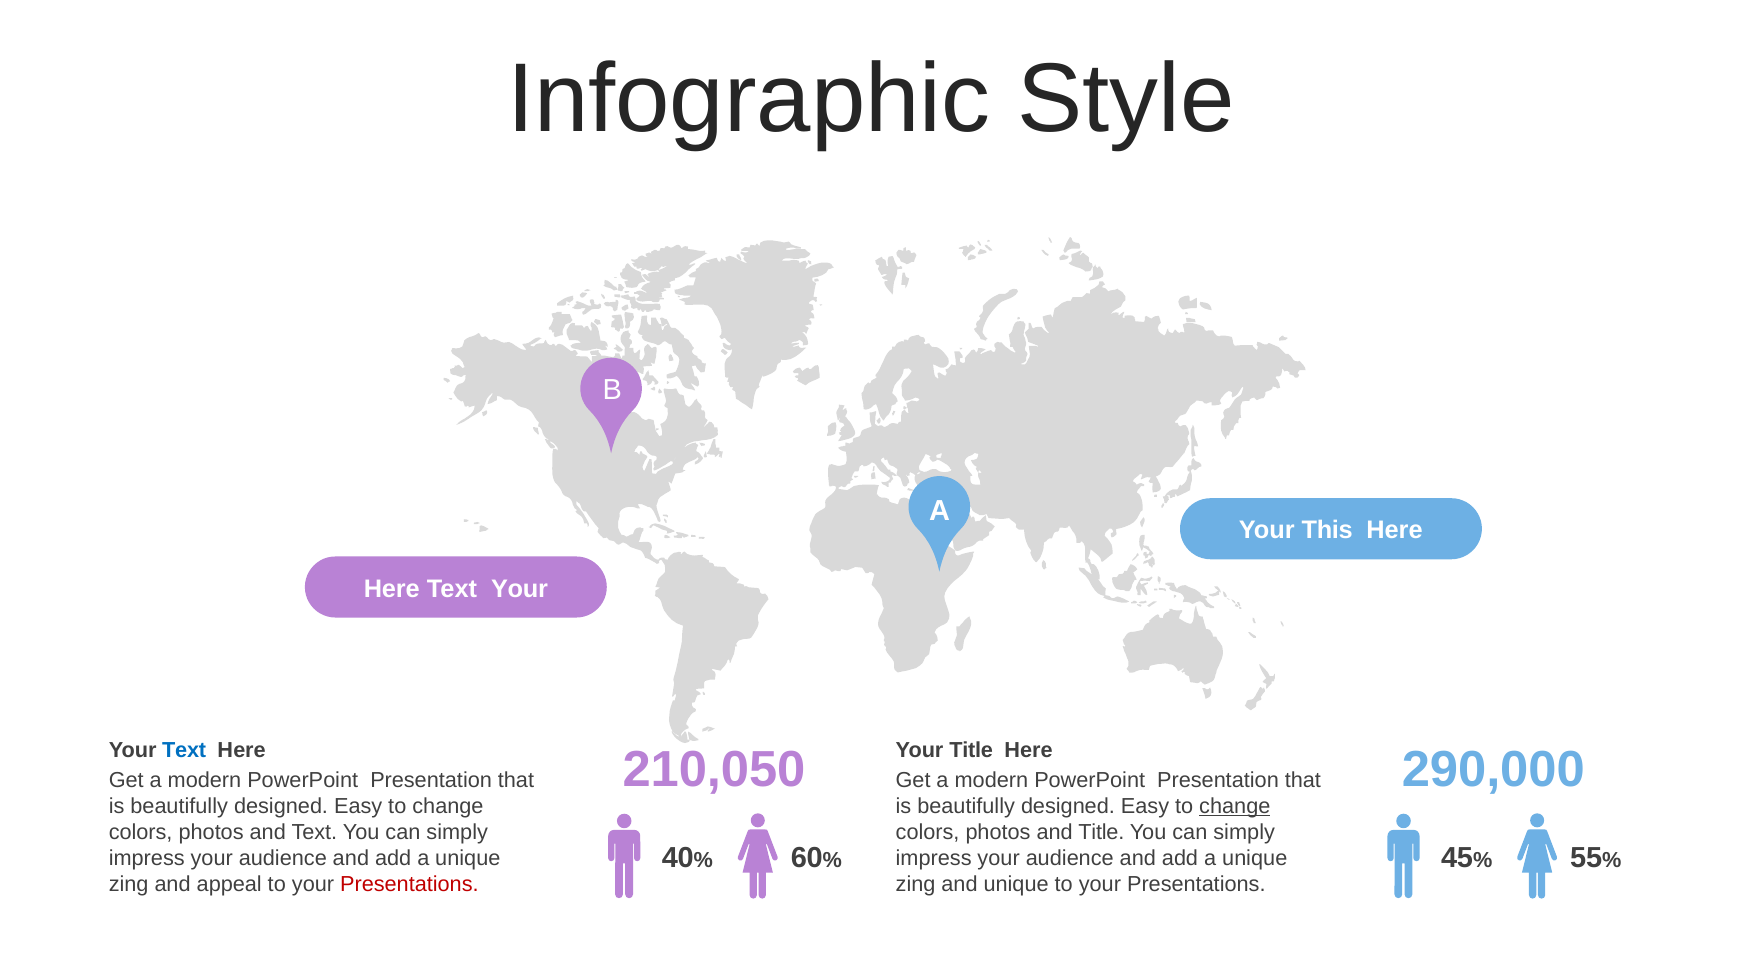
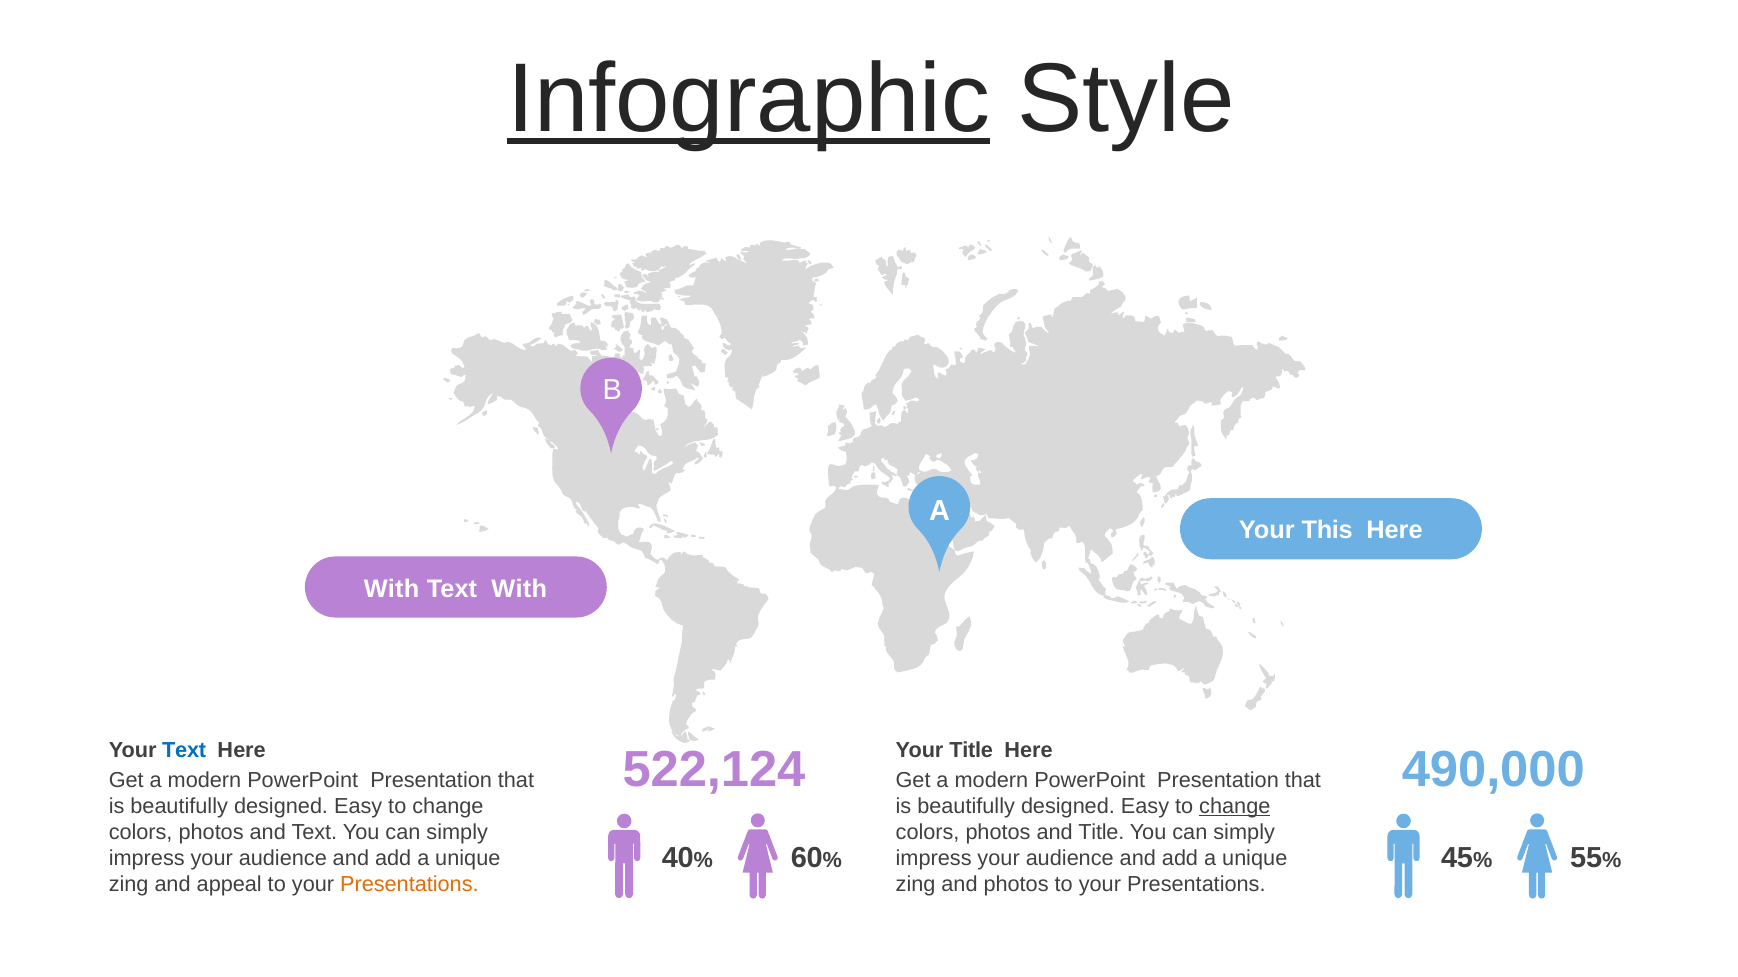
Infographic underline: none -> present (749, 99)
Here: Here -> With (392, 589)
Text Your: Your -> With (519, 589)
290,000: 290,000 -> 490,000 (1493, 770)
210,050: 210,050 -> 522,124 (714, 770)
Presentations colour: red -> orange (409, 885)
and unique: unique -> photos (1016, 885)
